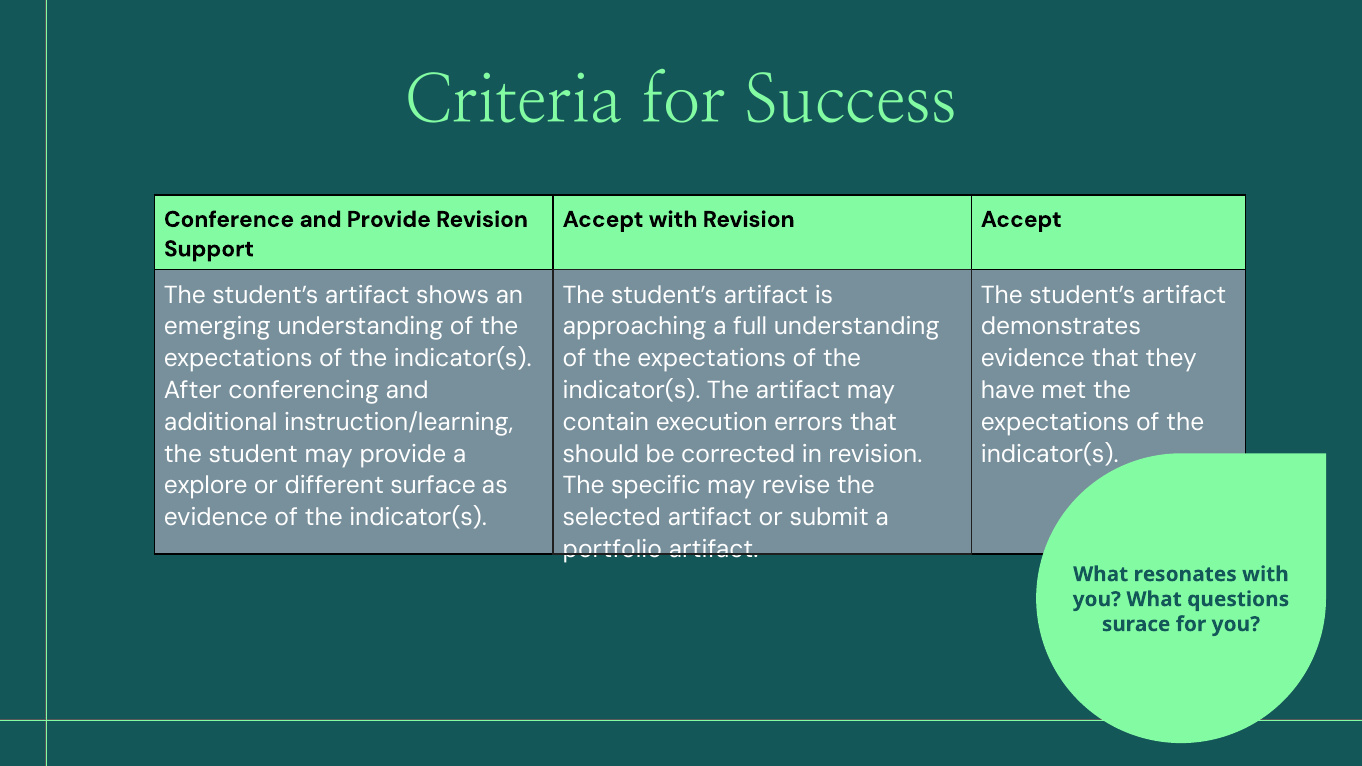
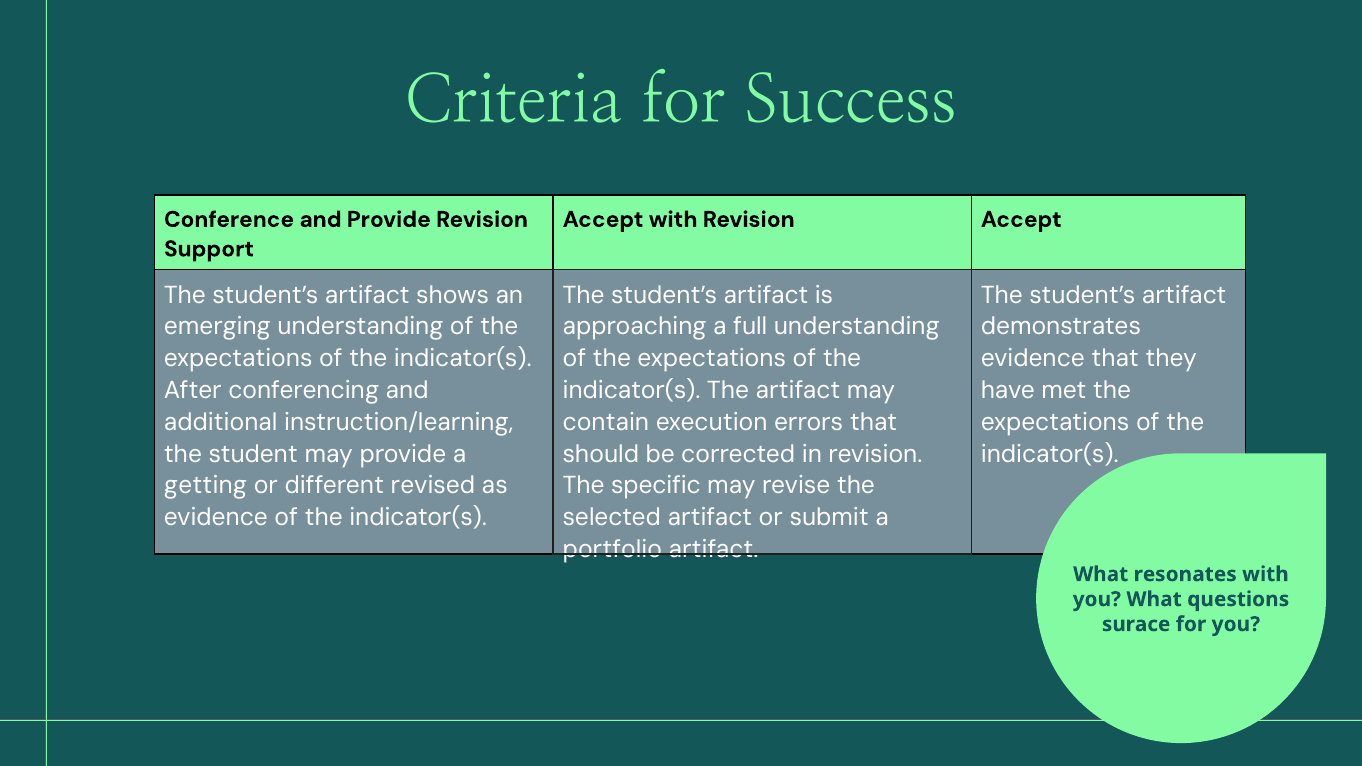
explore: explore -> getting (206, 486)
surface: surface -> revised (433, 486)
